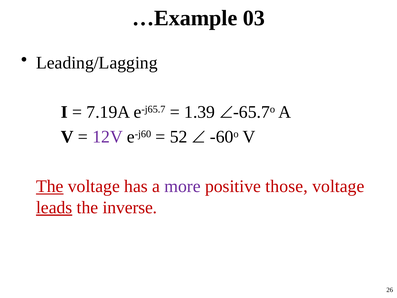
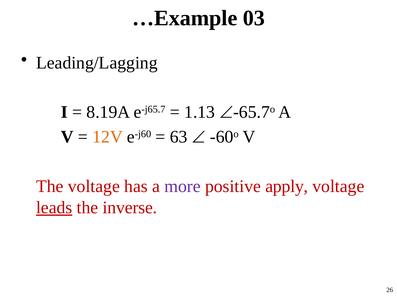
7.19A: 7.19A -> 8.19A (108, 112)
1.39: 1.39 -> 1.13 (200, 112)
12V colour: purple -> orange (108, 137)
52: 52 -> 63 (179, 137)
The underline: present -> none (50, 186)
those: those -> apply (287, 186)
